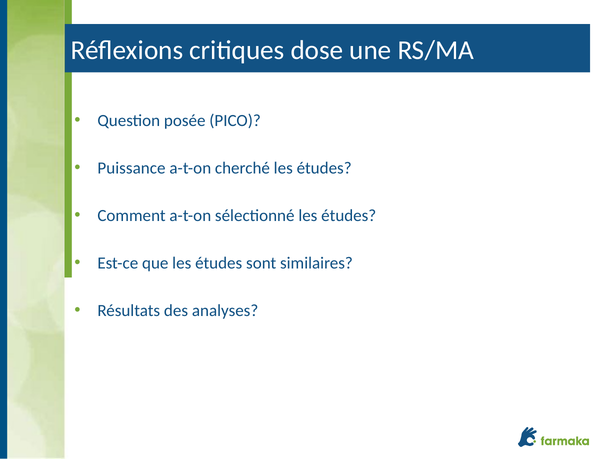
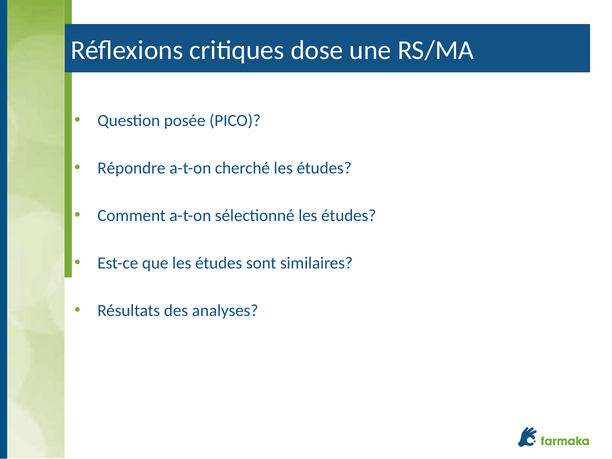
Puissance: Puissance -> Répondre (131, 168)
